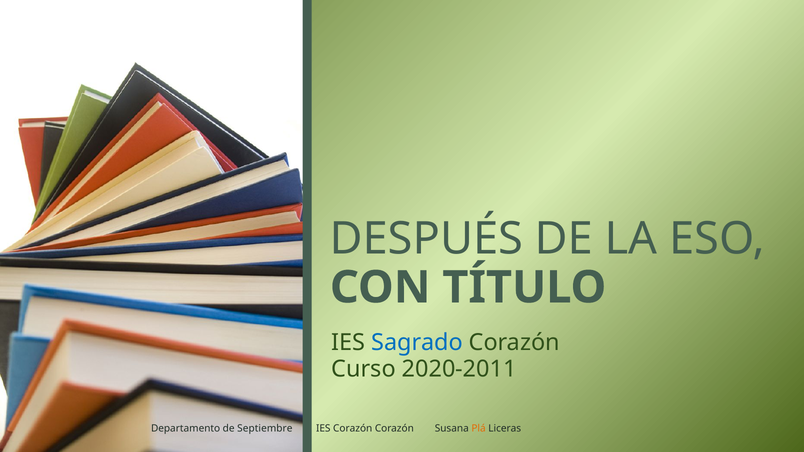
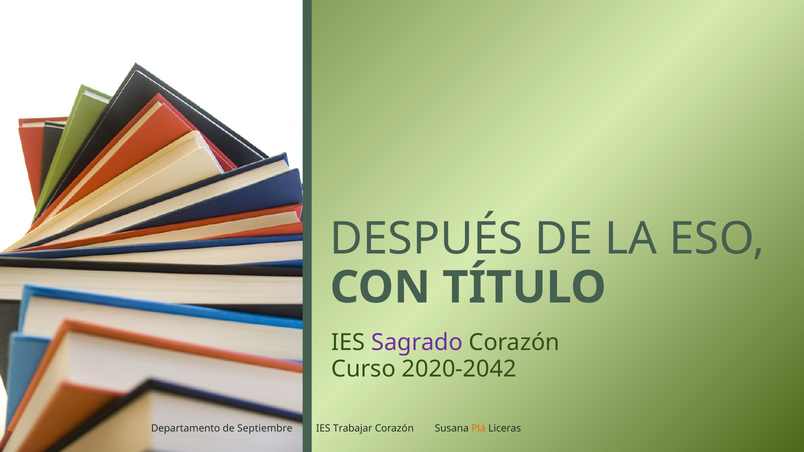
Sagrado colour: blue -> purple (417, 343)
2020-2011: 2020-2011 -> 2020-2042 (459, 369)
IES Corazón: Corazón -> Trabajar (353, 429)
